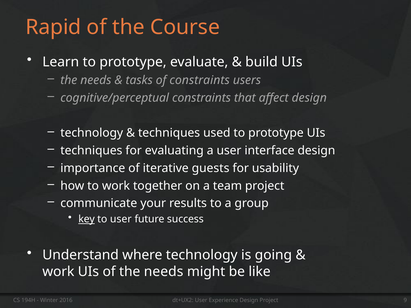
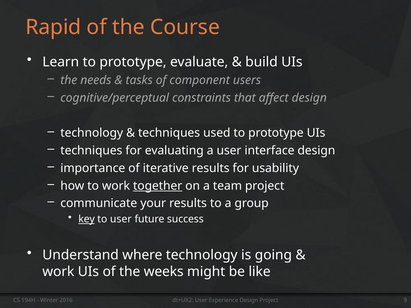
of constraints: constraints -> component (200, 80)
iterative guests: guests -> results (211, 168)
together underline: none -> present (158, 186)
of the needs: needs -> weeks (164, 272)
